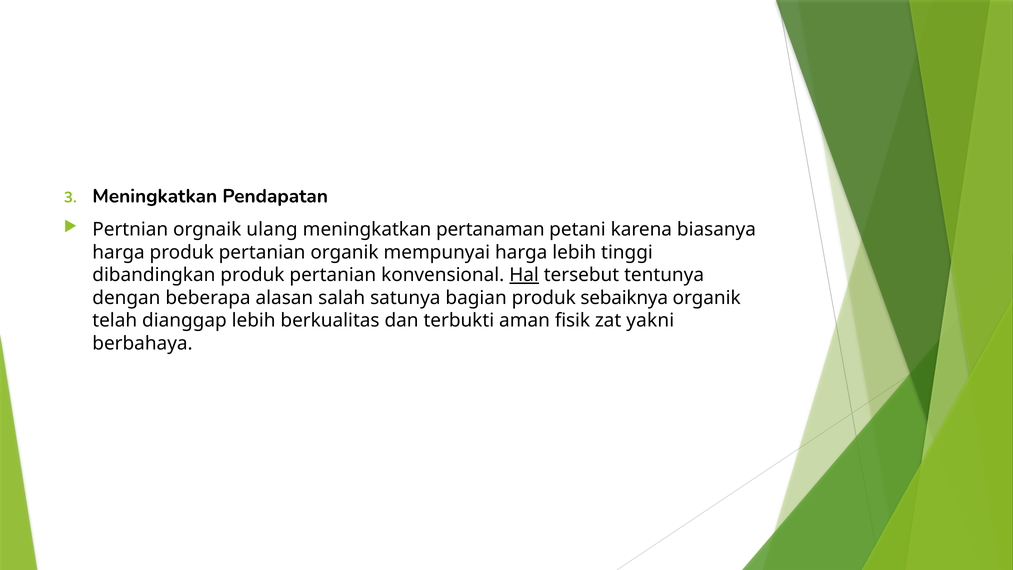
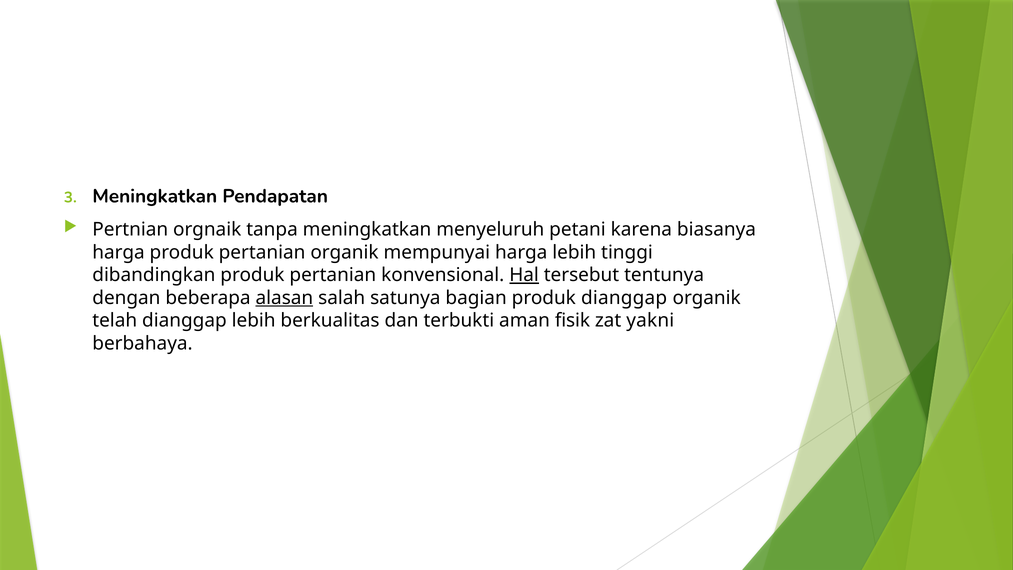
ulang: ulang -> tanpa (272, 229)
pertanaman: pertanaman -> menyeluruh (490, 229)
alasan underline: none -> present (284, 298)
produk sebaiknya: sebaiknya -> dianggap (624, 298)
